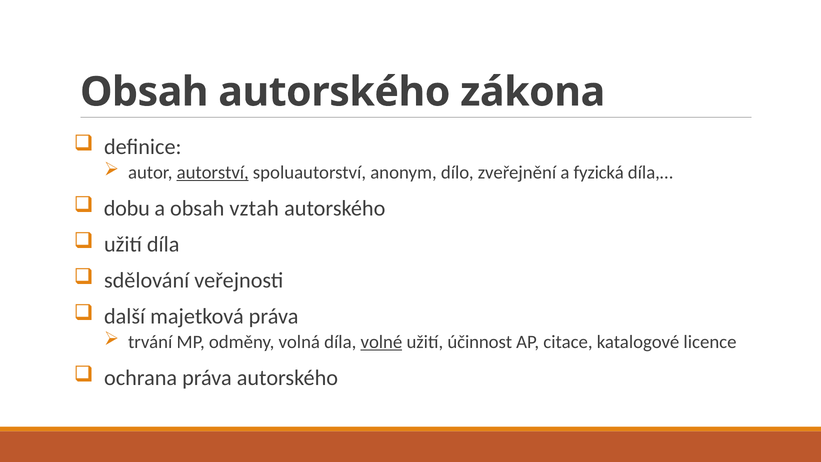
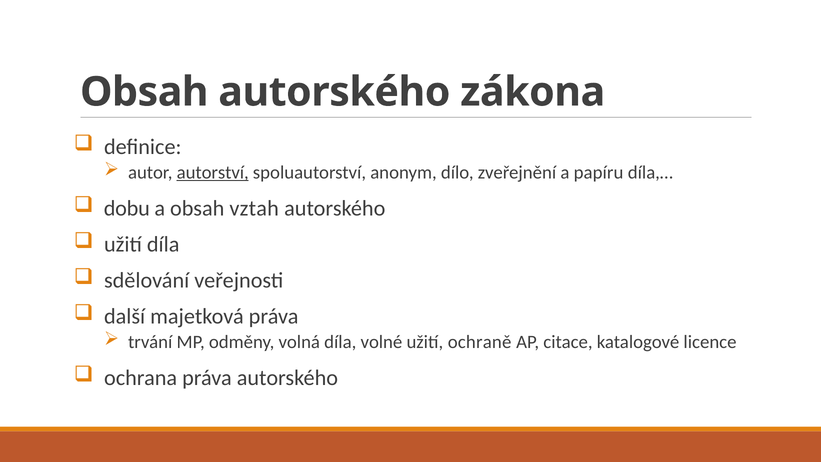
fyzická: fyzická -> papíru (599, 172)
volné underline: present -> none (381, 342)
účinnost: účinnost -> ochraně (480, 342)
